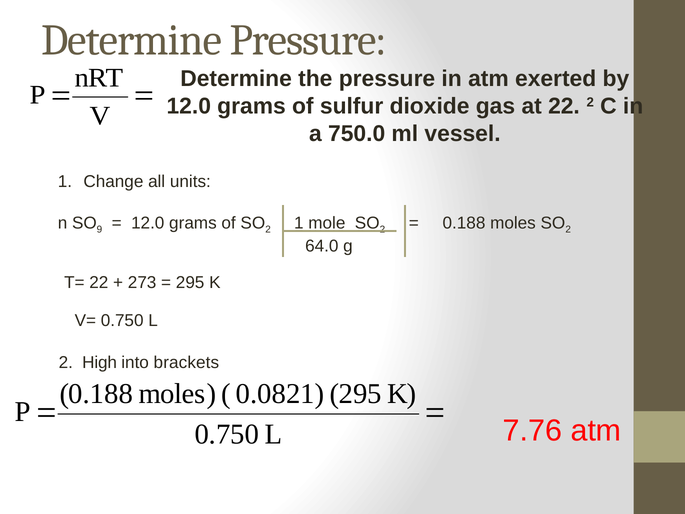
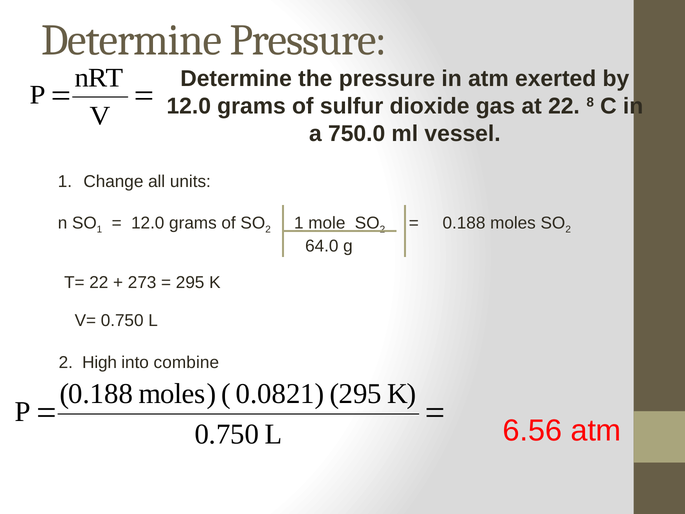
22 2: 2 -> 8 (590, 102)
9: 9 -> 1 (99, 229)
brackets: brackets -> combine (186, 363)
7.76: 7.76 -> 6.56 (533, 431)
